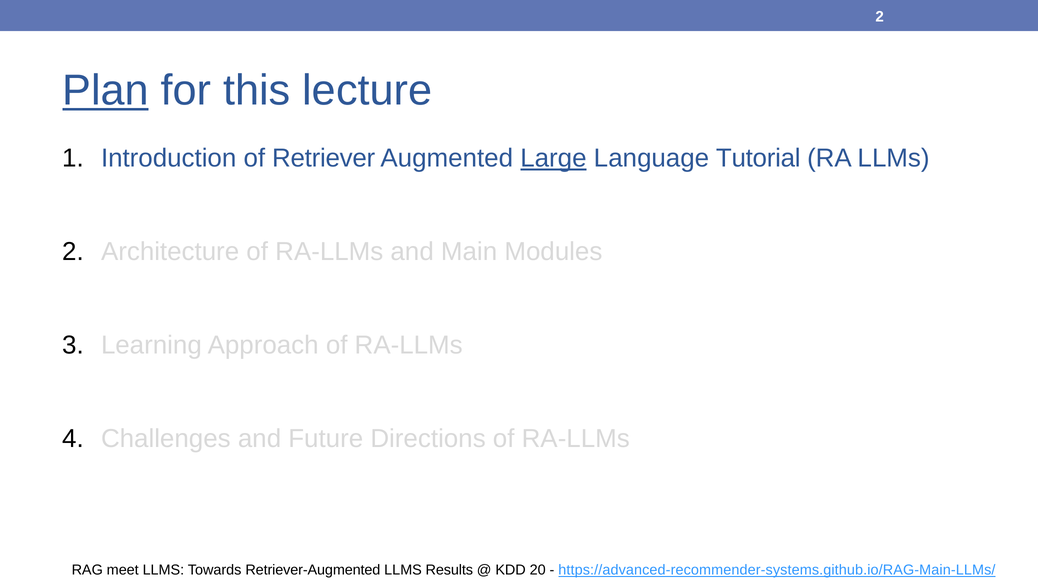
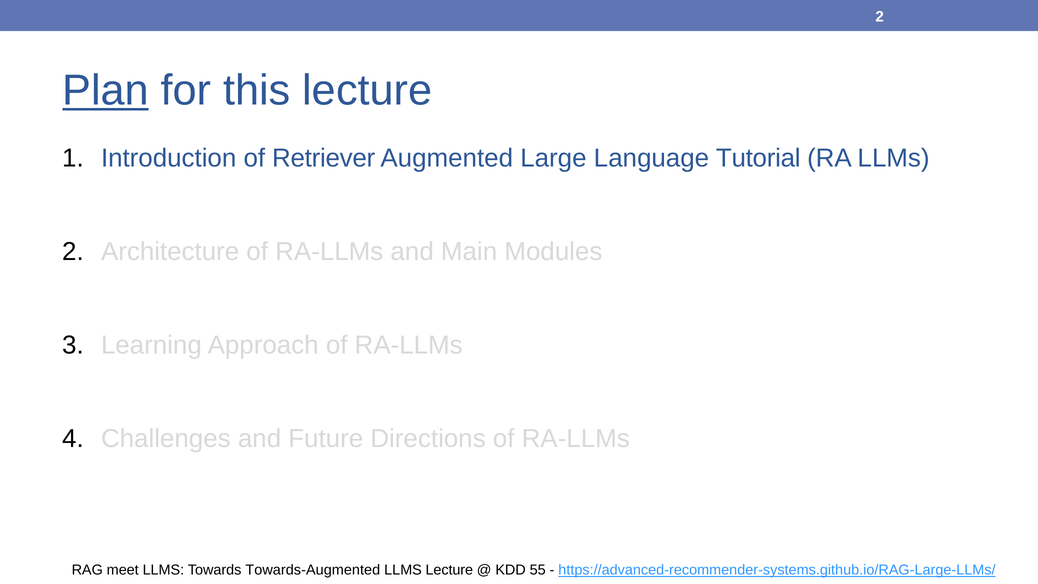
Large underline: present -> none (553, 158)
Retriever-Augmented: Retriever-Augmented -> Towards-Augmented (313, 570)
LLMS Results: Results -> Lecture (449, 570)
20: 20 -> 55 (538, 570)
https://advanced-recommender-systems.github.io/RAG-Main-LLMs/: https://advanced-recommender-systems.github.io/RAG-Main-LLMs/ -> https://advanced-recommender-systems.github.io/RAG-Large-LLMs/ (777, 570)
